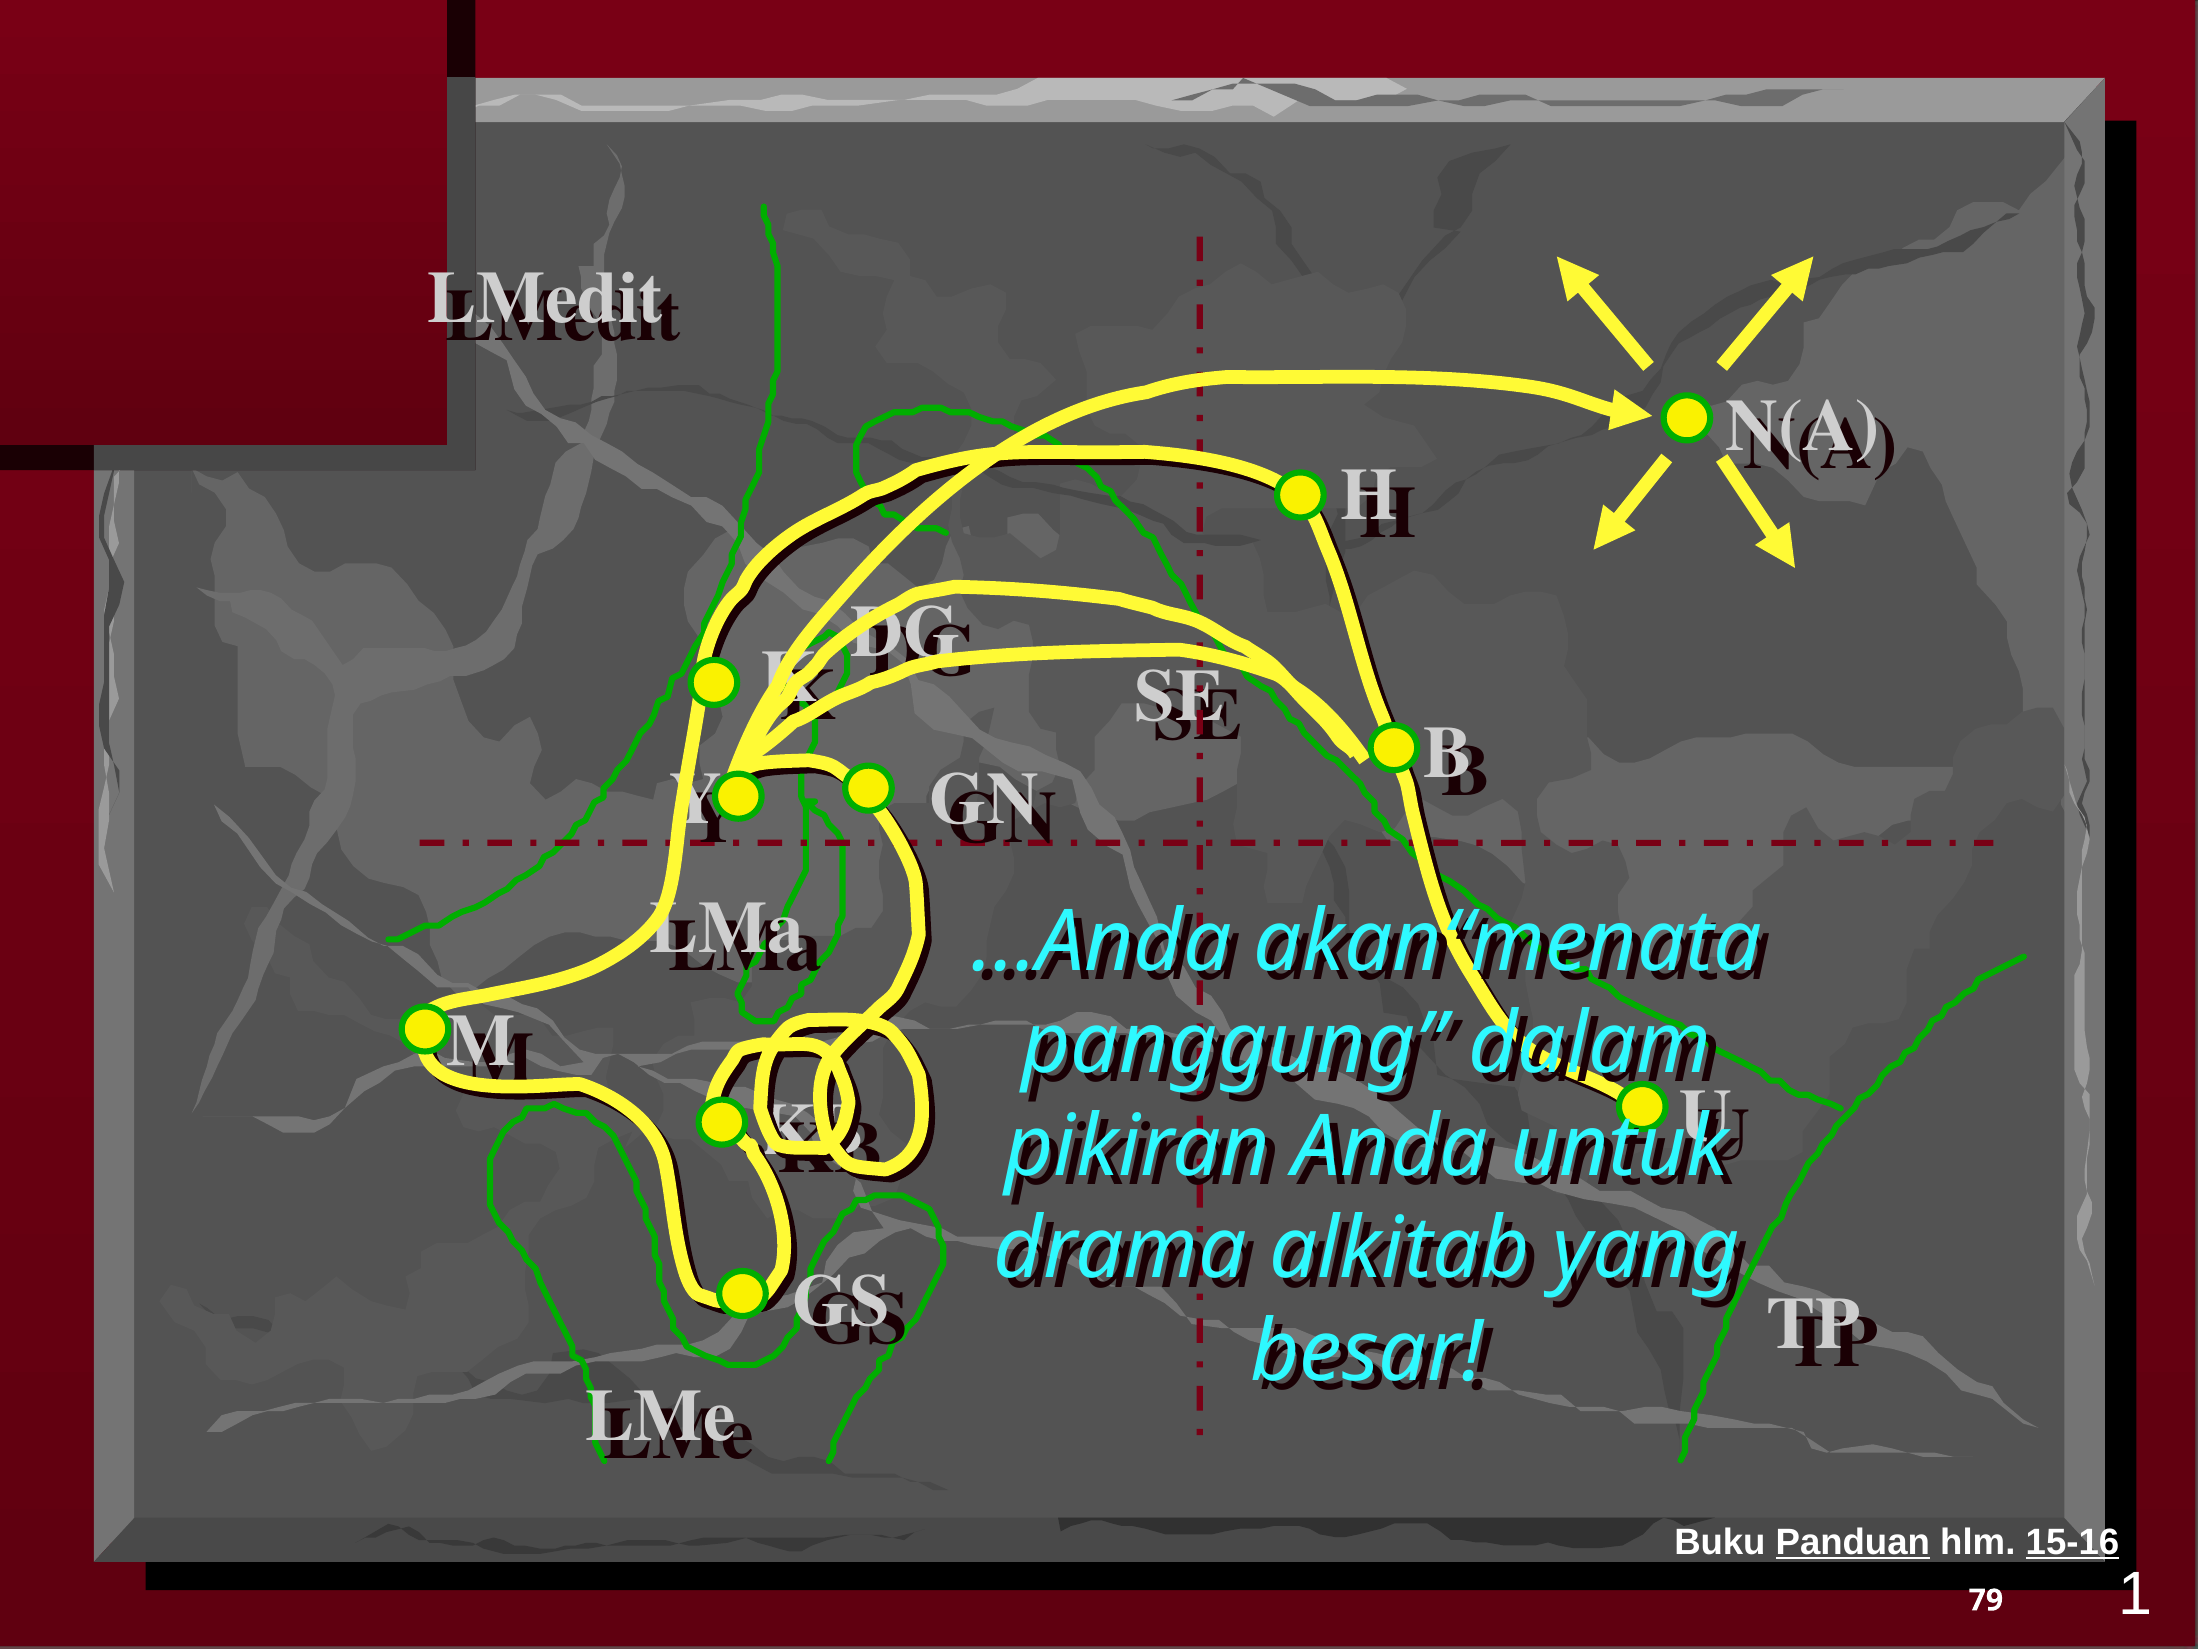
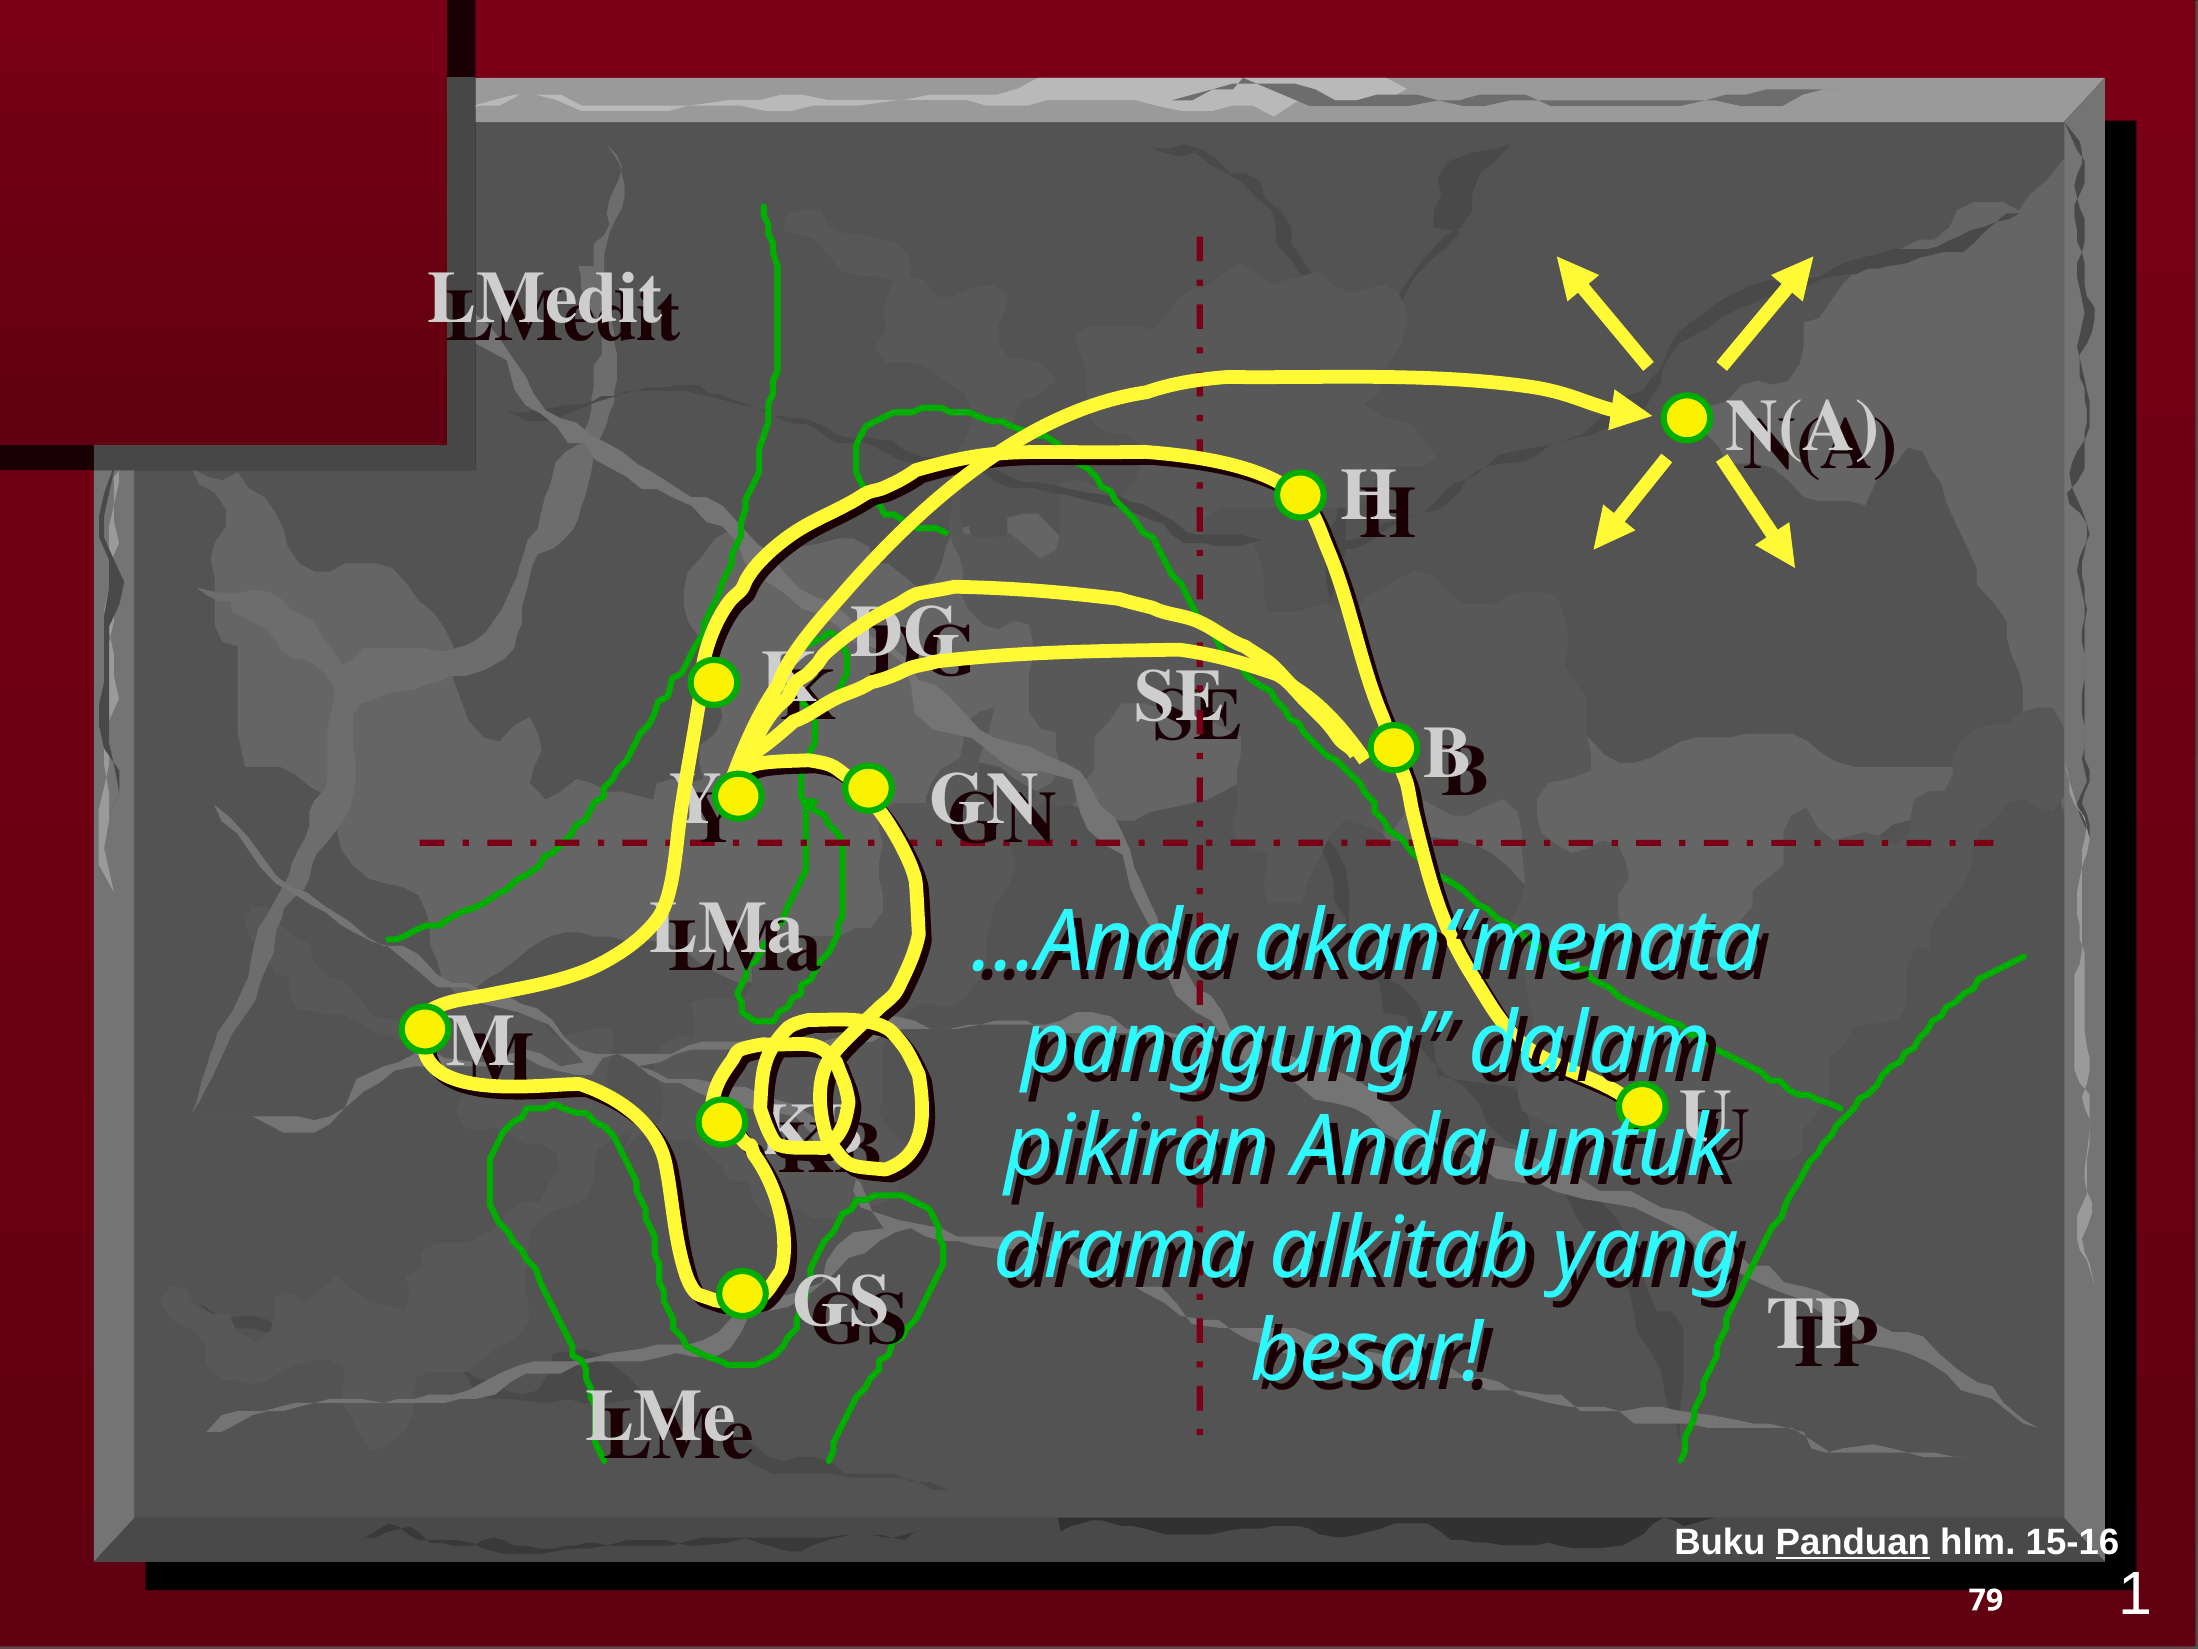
15-16 underline: present -> none (2072, 1542)
